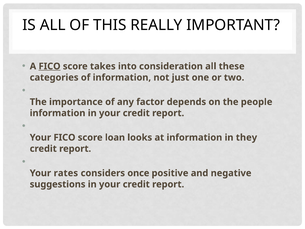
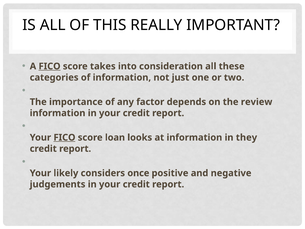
people: people -> review (257, 102)
FICO underline: none -> present (64, 137)
rates: rates -> likely (66, 173)
suggestions: suggestions -> judgements (58, 184)
